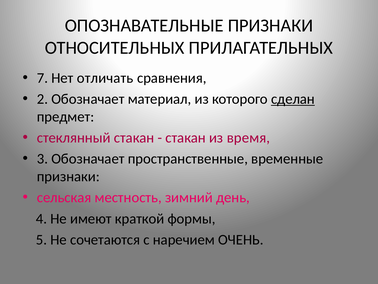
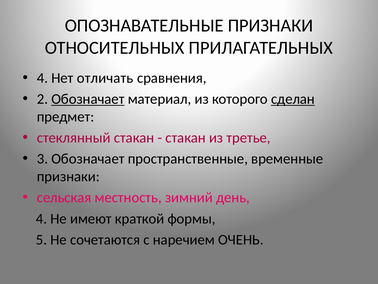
7: 7 -> 4 (42, 78)
Обозначает underline: none -> present (88, 99)
время: время -> третье (249, 138)
